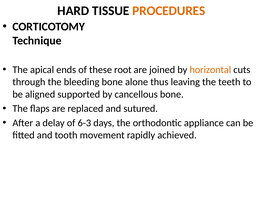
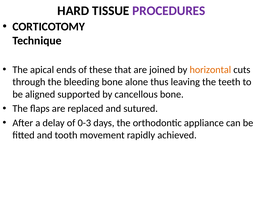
PROCEDURES colour: orange -> purple (169, 11)
root: root -> that (123, 70)
6-3: 6-3 -> 0-3 (84, 123)
